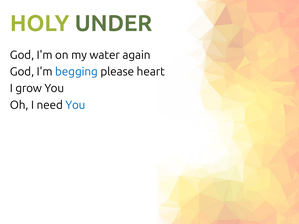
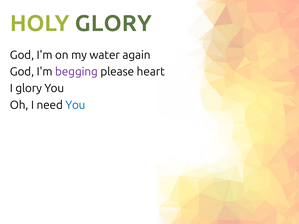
HOLY UNDER: UNDER -> GLORY (113, 24)
begging colour: blue -> purple (77, 72)
I grow: grow -> glory (29, 88)
